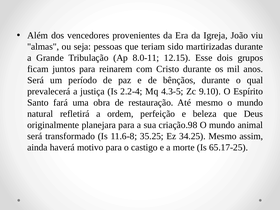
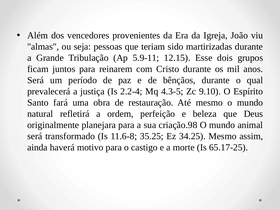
8.0-11: 8.0-11 -> 5.9-11 (146, 58)
